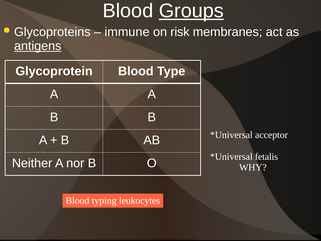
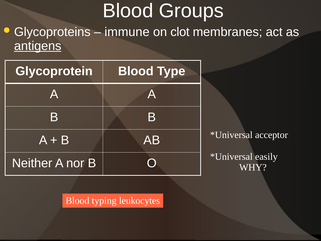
Groups underline: present -> none (191, 11)
risk: risk -> clot (180, 32)
fetalis: fetalis -> easily (266, 156)
